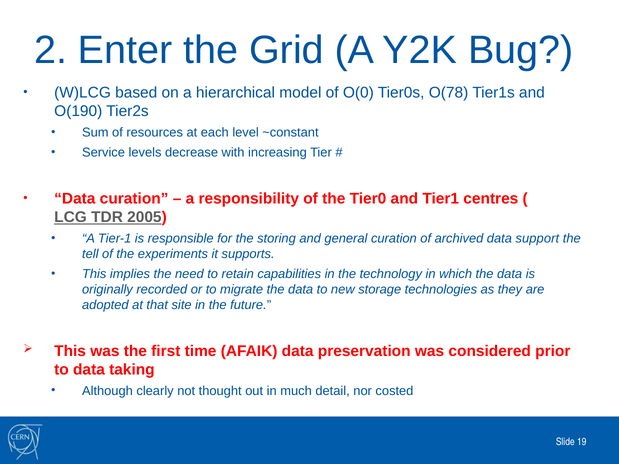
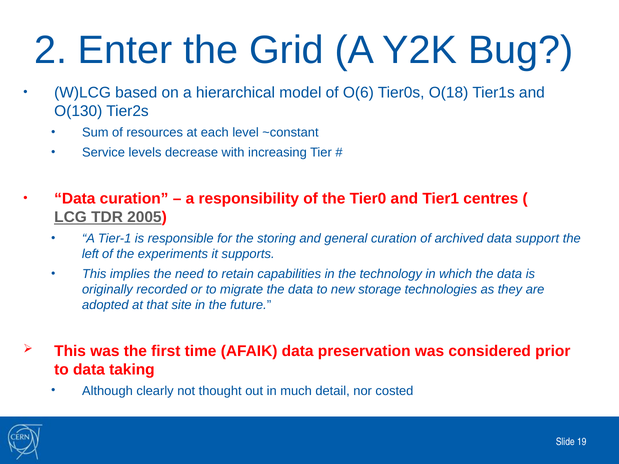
O(0: O(0 -> O(6 (358, 93)
O(78: O(78 -> O(18 (449, 93)
O(190: O(190 -> O(130 (78, 111)
tell: tell -> left (90, 254)
